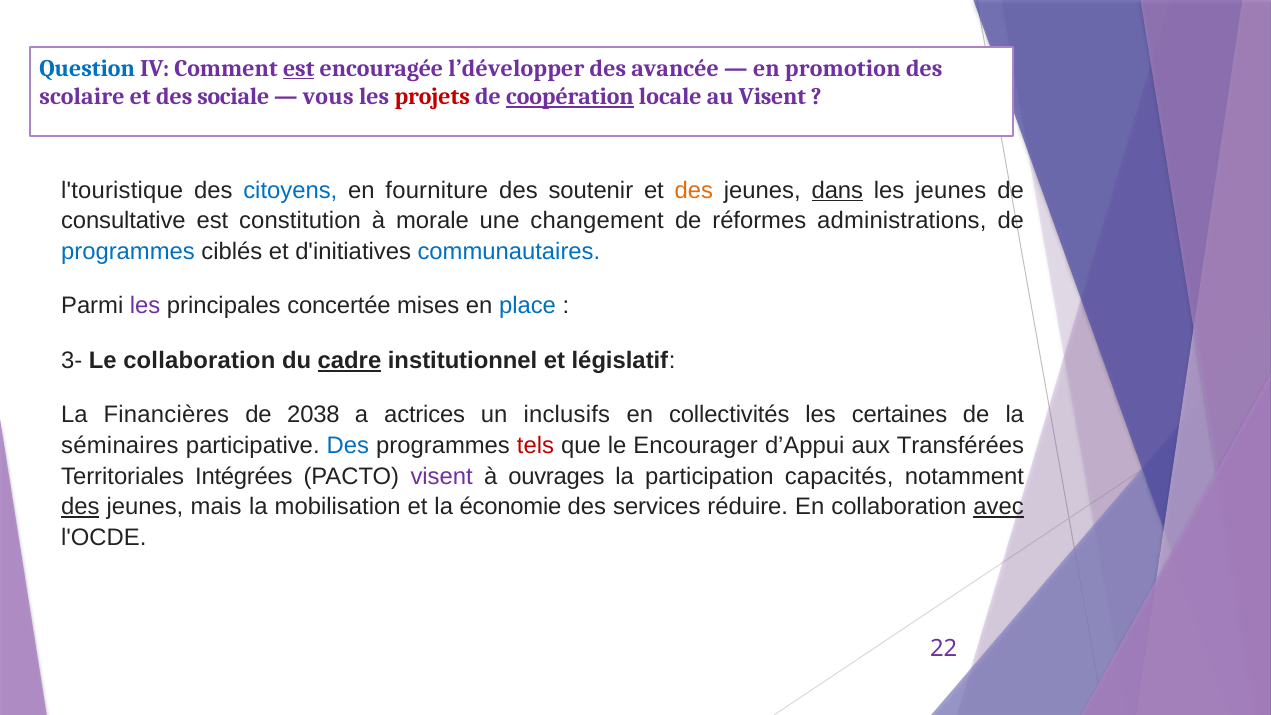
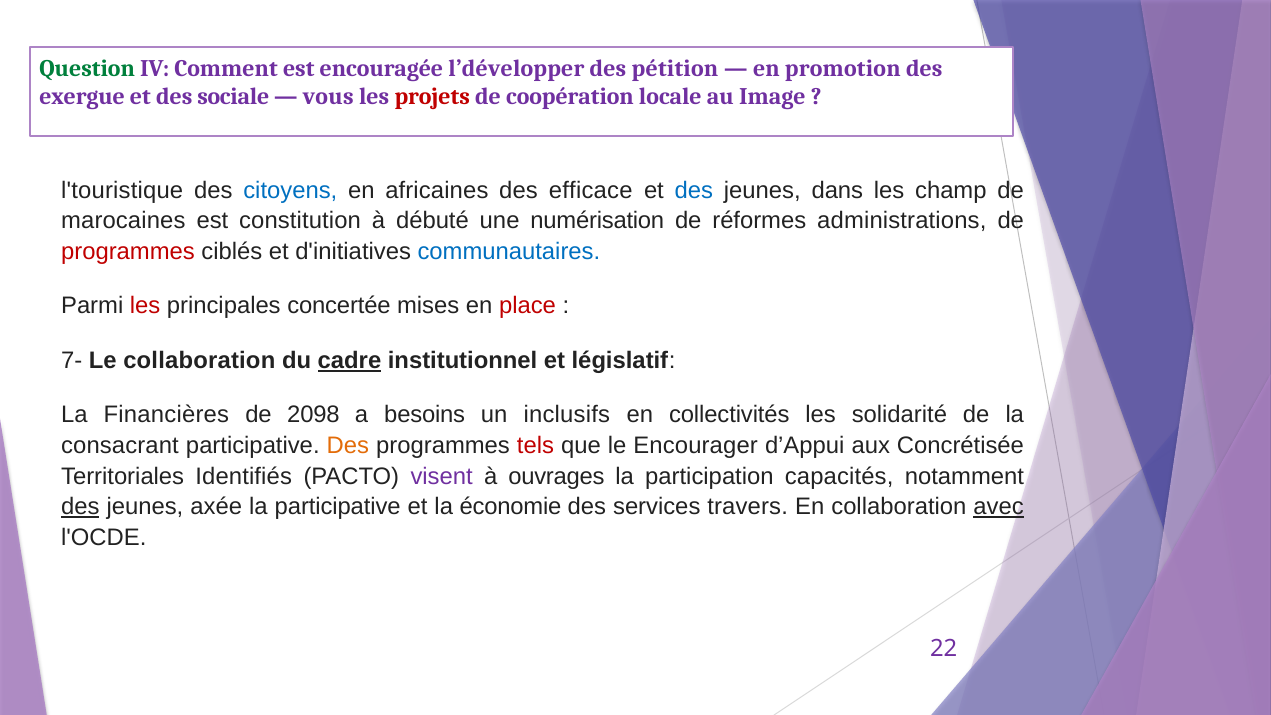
Question colour: blue -> green (87, 68)
est underline: present -> none (299, 68)
avancée: avancée -> pétition (675, 68)
scolaire: scolaire -> exergue (82, 97)
coopération underline: present -> none (570, 97)
au Visent: Visent -> Image (772, 97)
fourniture: fourniture -> africaines (437, 191)
soutenir: soutenir -> efficace (591, 191)
des colour: orange -> blue (694, 191)
dans underline: present -> none (837, 191)
les jeunes: jeunes -> champ (951, 191)
consultative: consultative -> marocaines (123, 221)
morale: morale -> débuté (432, 221)
changement: changement -> numérisation (597, 221)
programmes colour: blue -> red (128, 252)
les colour: purple -> red (145, 306)
place colour: blue -> red (527, 306)
3-: 3- -> 7- (72, 361)
2038: 2038 -> 2098 (313, 415)
actrices: actrices -> besoins (425, 415)
certaines: certaines -> solidarité (899, 415)
séminaires: séminaires -> consacrant (120, 446)
Des colour: blue -> orange (348, 446)
Transférées: Transférées -> Concrétisée (960, 446)
Intégrées: Intégrées -> Identifiés (244, 476)
mais: mais -> axée (216, 507)
la mobilisation: mobilisation -> participative (338, 507)
réduire: réduire -> travers (748, 507)
